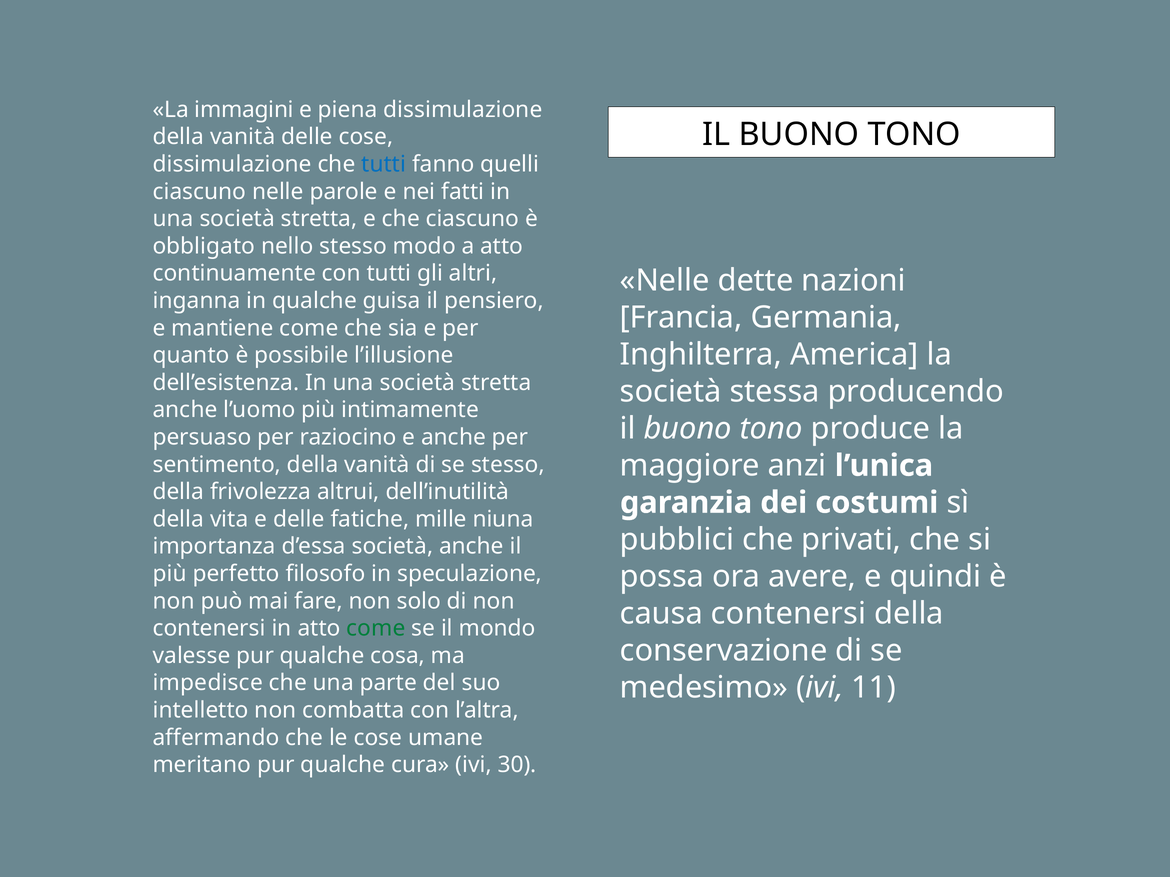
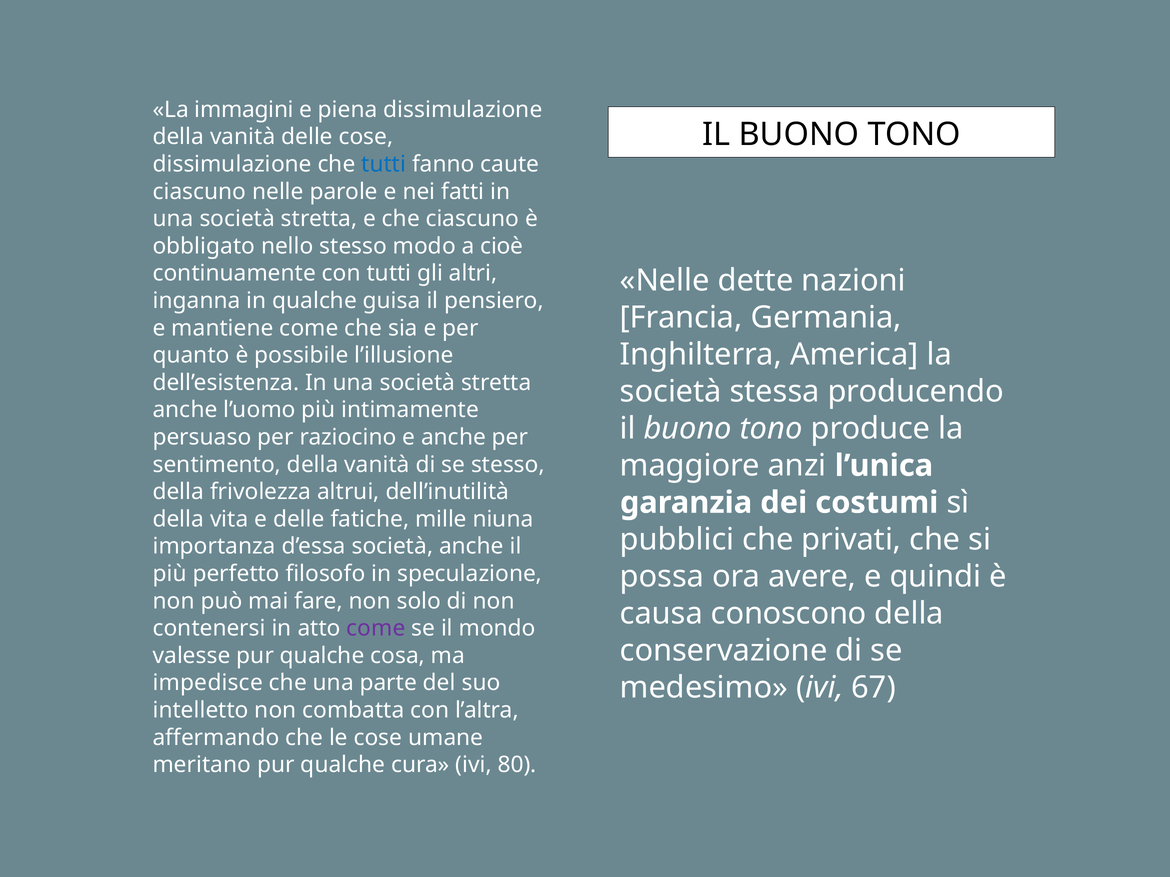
quelli: quelli -> caute (510, 164)
a atto: atto -> cioè (502, 246)
causa contenersi: contenersi -> conoscono (789, 614)
come colour: green -> purple (376, 629)
11: 11 -> 67 (874, 688)
30: 30 -> 80 (517, 765)
